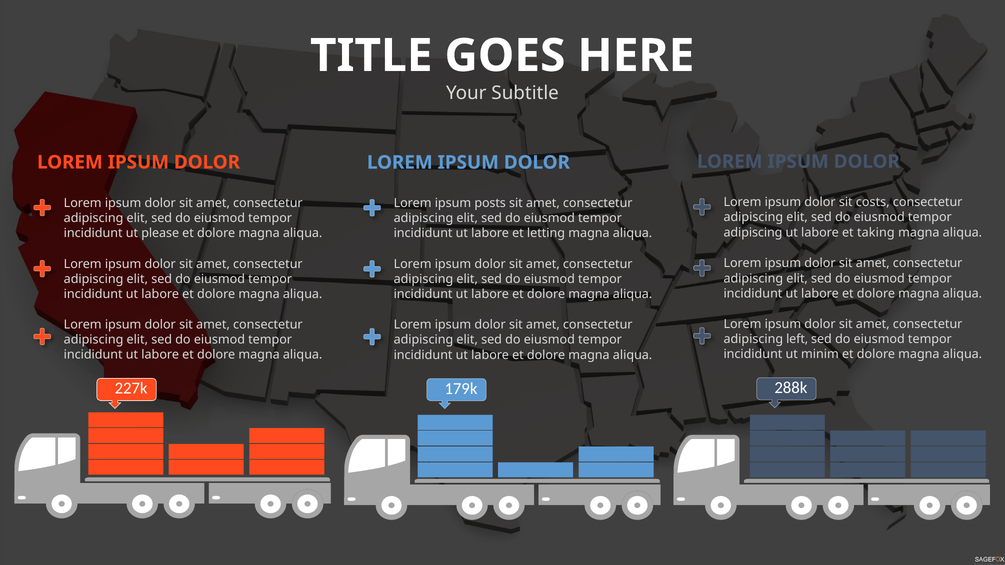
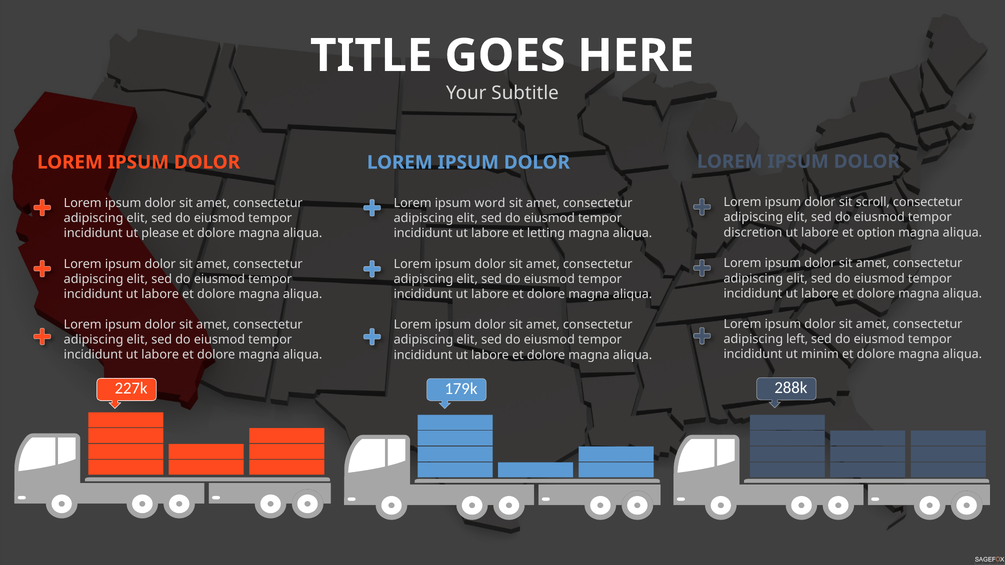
costs: costs -> scroll (873, 202)
posts: posts -> word (490, 203)
adipiscing: adipiscing -> discretion (753, 233)
taking: taking -> option (876, 233)
